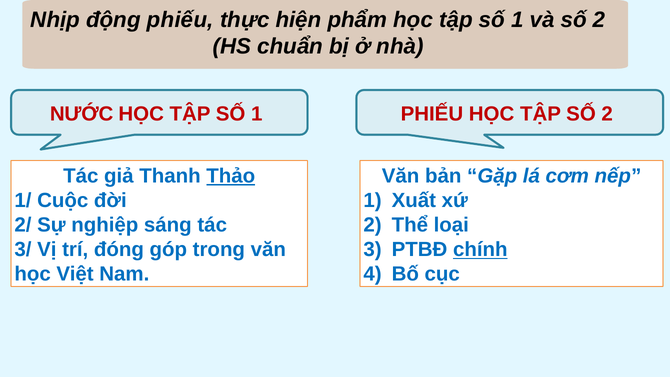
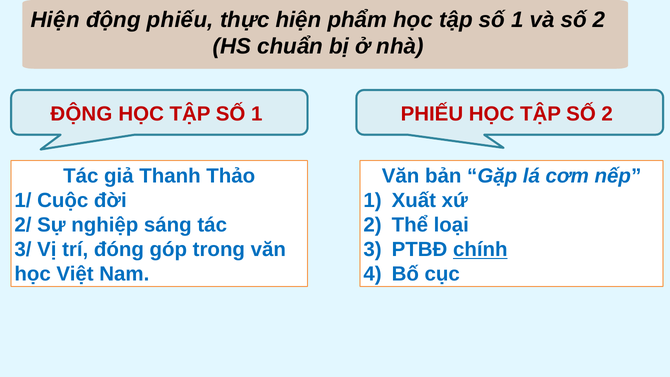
Nhịp: Nhịp -> Hiện (55, 20)
NƯỚC: NƯỚC -> ĐỘNG (81, 114)
Thảo underline: present -> none (231, 176)
